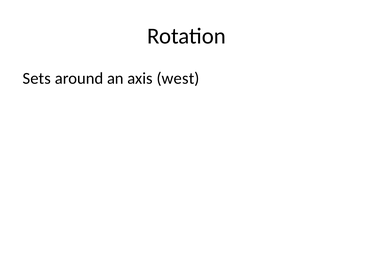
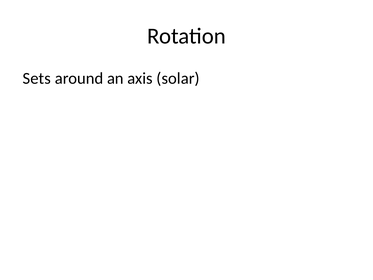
west: west -> solar (178, 78)
